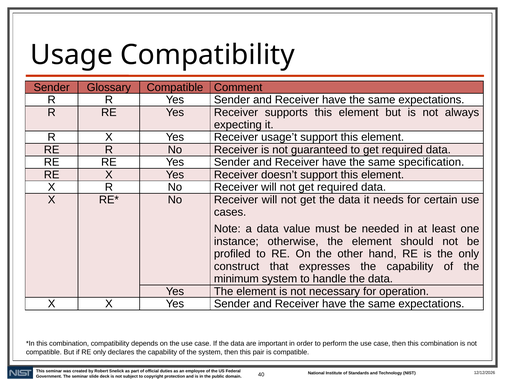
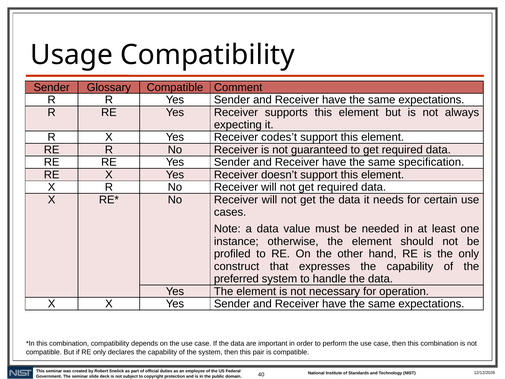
usage’t: usage’t -> codes’t (279, 137)
minimum: minimum -> preferred (236, 279)
